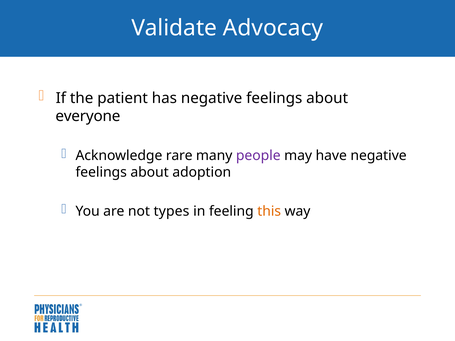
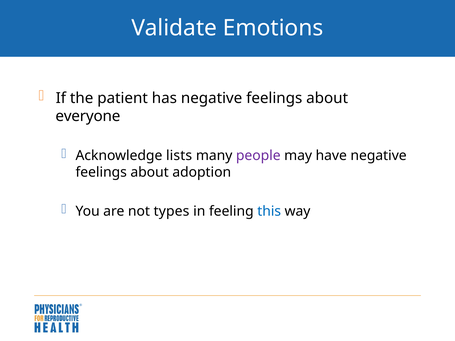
Advocacy: Advocacy -> Emotions (273, 28)
rare: rare -> lists (179, 156)
this colour: orange -> blue (269, 211)
